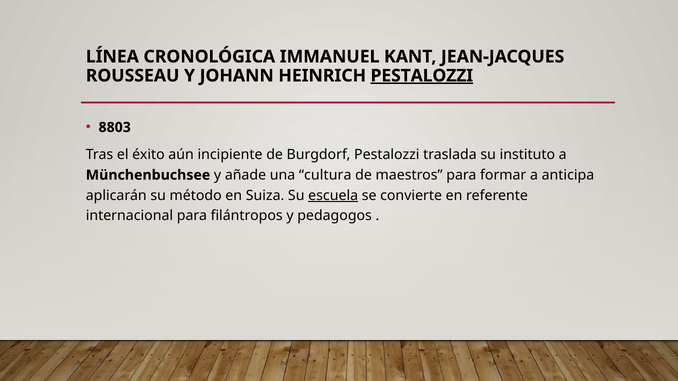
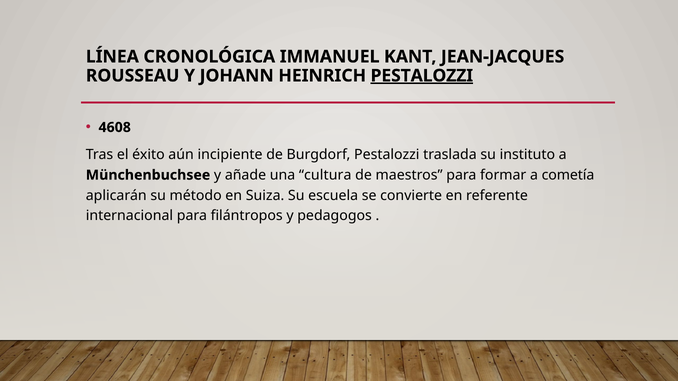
8803: 8803 -> 4608 (115, 127)
anticipa: anticipa -> cometía (568, 175)
escuela underline: present -> none (333, 196)
